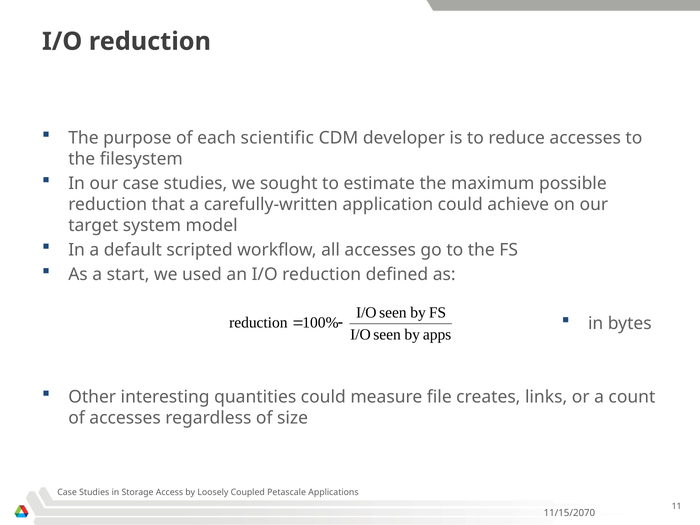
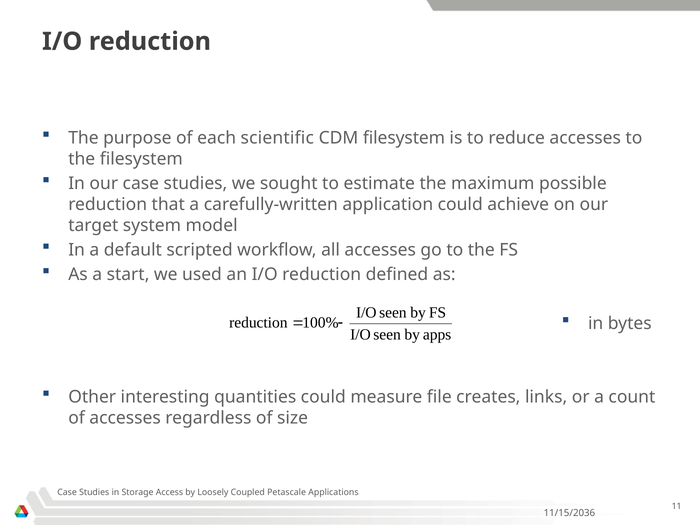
CDM developer: developer -> filesystem (404, 138)
11/15/2070: 11/15/2070 -> 11/15/2036 (569, 513)
